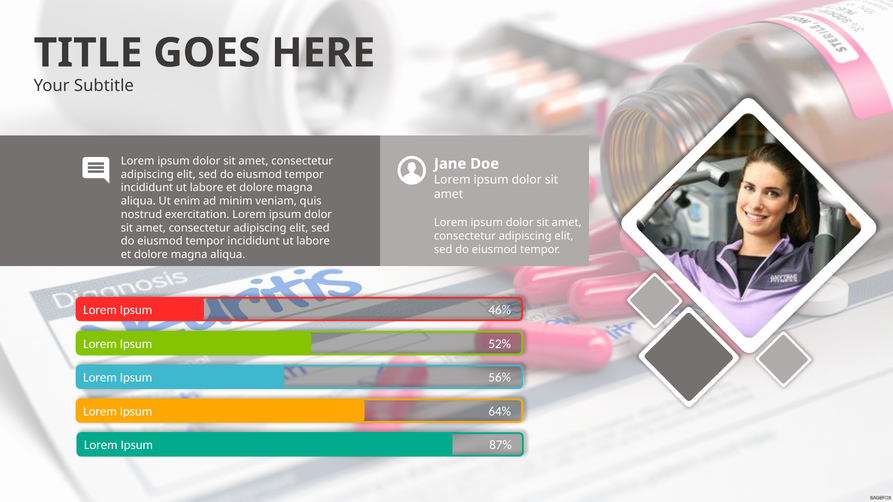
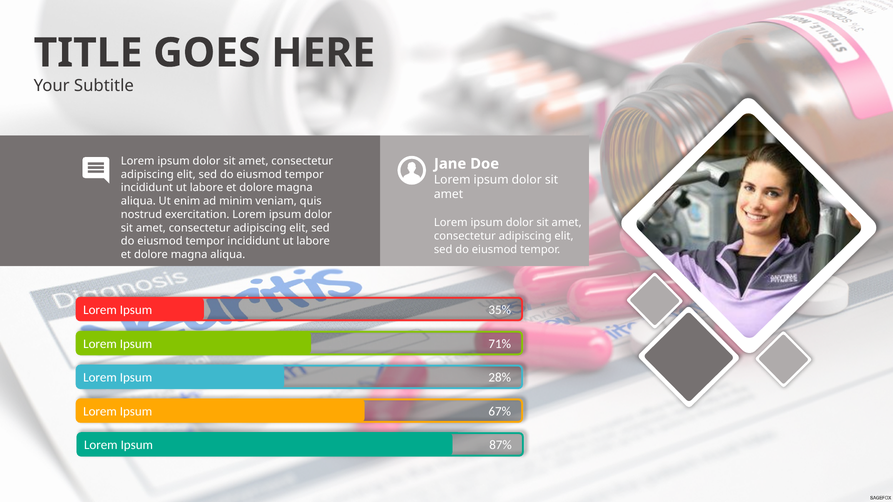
46%: 46% -> 35% (500, 310)
52%: 52% -> 71% (500, 344)
56%: 56% -> 28% (500, 378)
64%: 64% -> 67% (500, 412)
